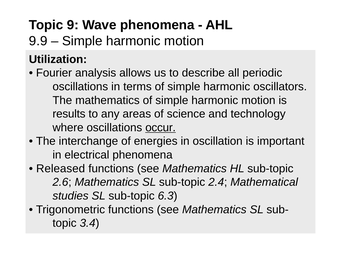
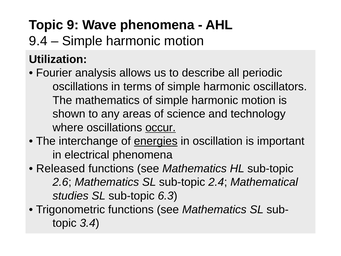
9.9: 9.9 -> 9.4 (38, 41)
results: results -> shown (69, 114)
energies underline: none -> present (156, 141)
